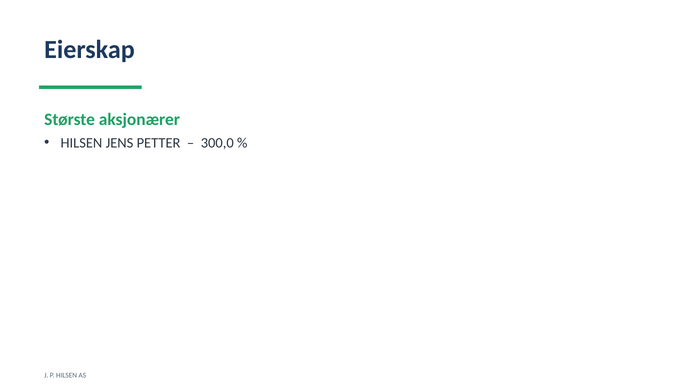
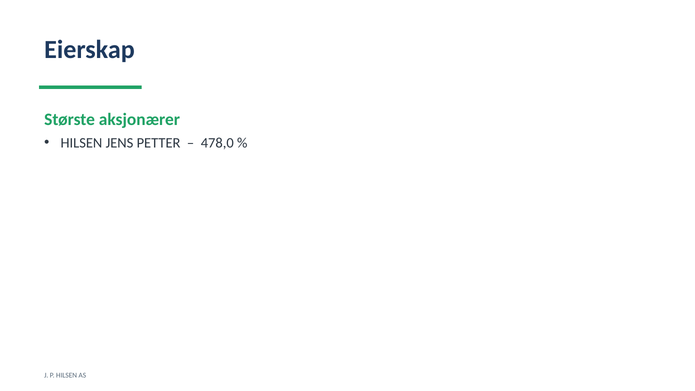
300,0: 300,0 -> 478,0 (217, 143)
